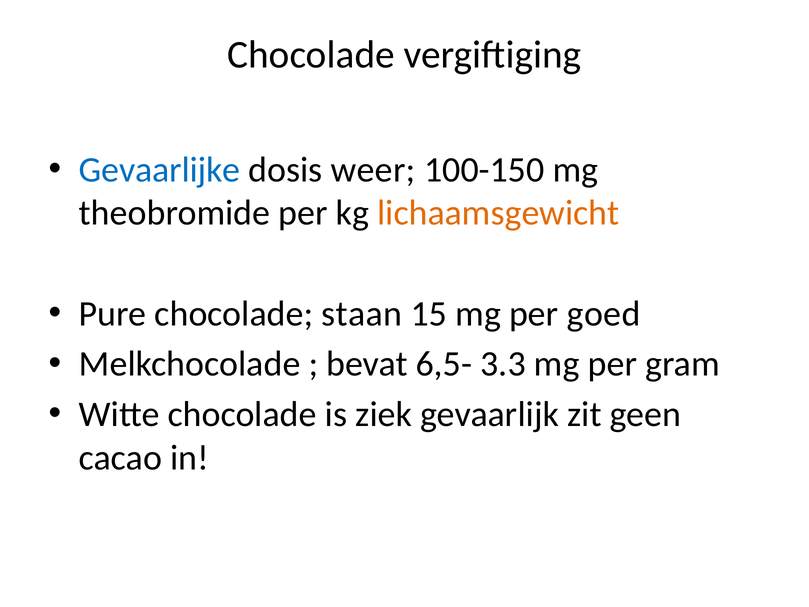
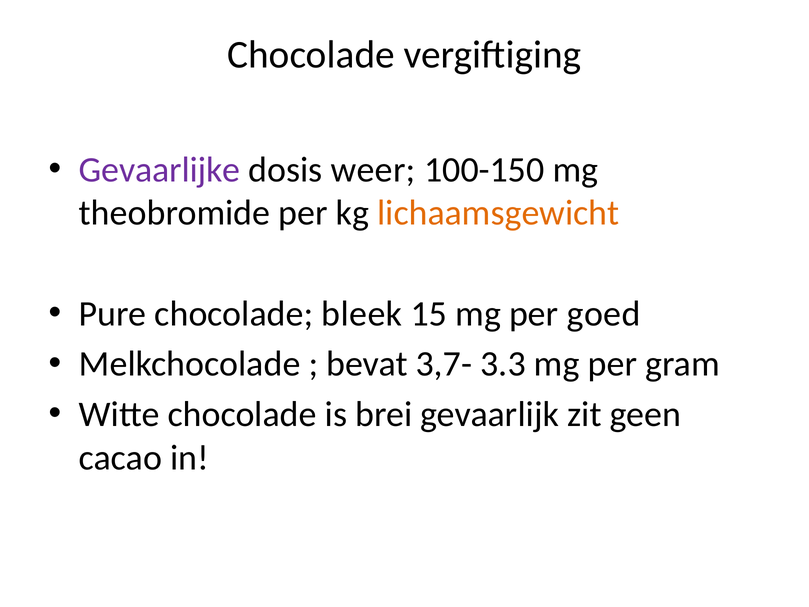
Gevaarlijke colour: blue -> purple (160, 170)
staan: staan -> bleek (362, 314)
6,5-: 6,5- -> 3,7- (444, 364)
ziek: ziek -> brei (384, 414)
